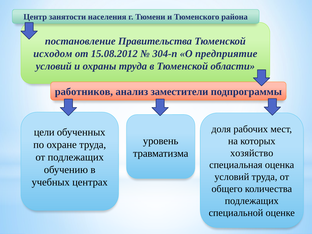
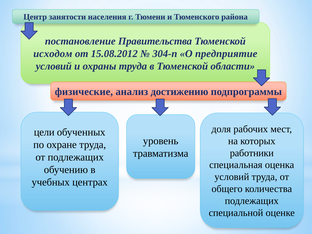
работников: работников -> физические (84, 92)
заместители: заместители -> достижению (179, 92)
хозяйство: хозяйство -> работники (252, 153)
